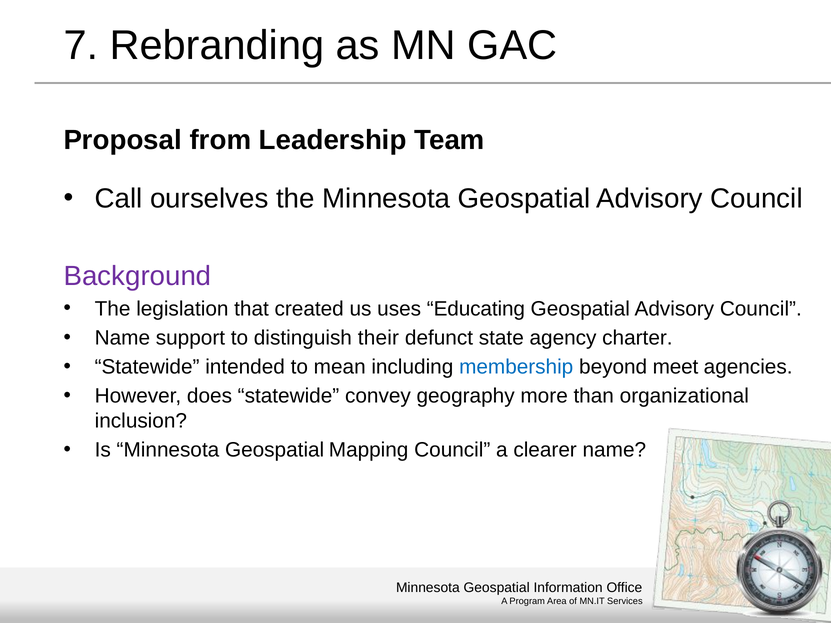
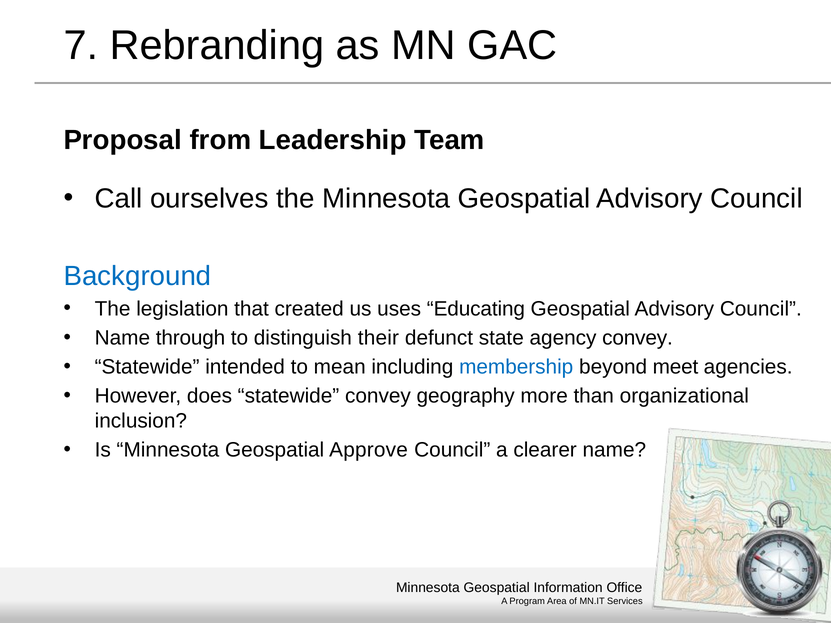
Background colour: purple -> blue (137, 276)
support: support -> through (191, 338)
agency charter: charter -> convey (637, 338)
Mapping: Mapping -> Approve (369, 450)
